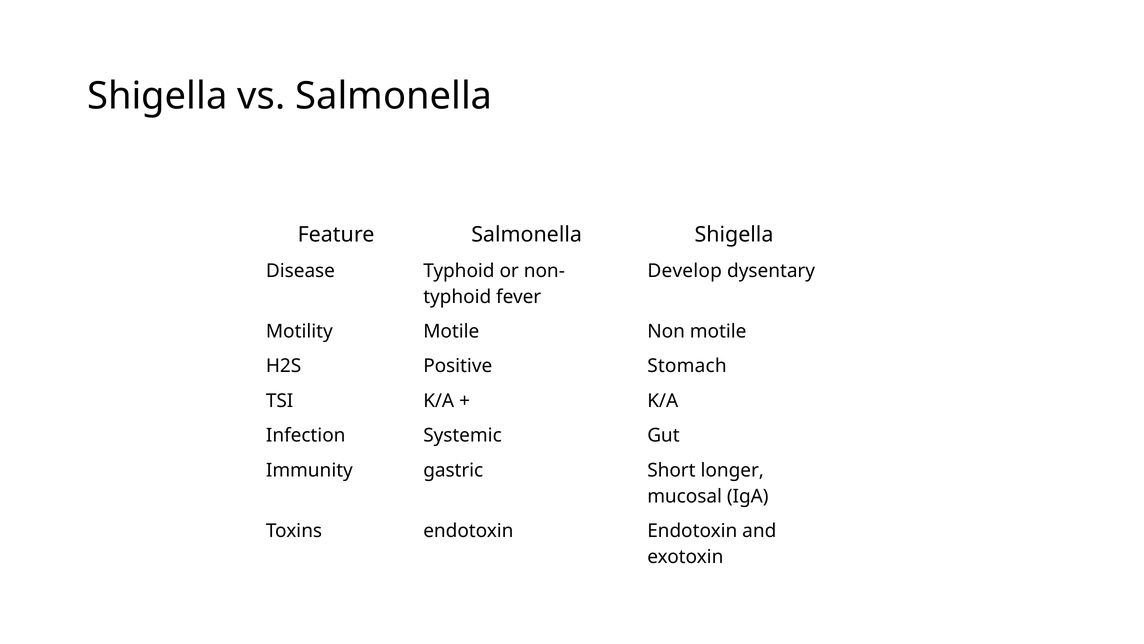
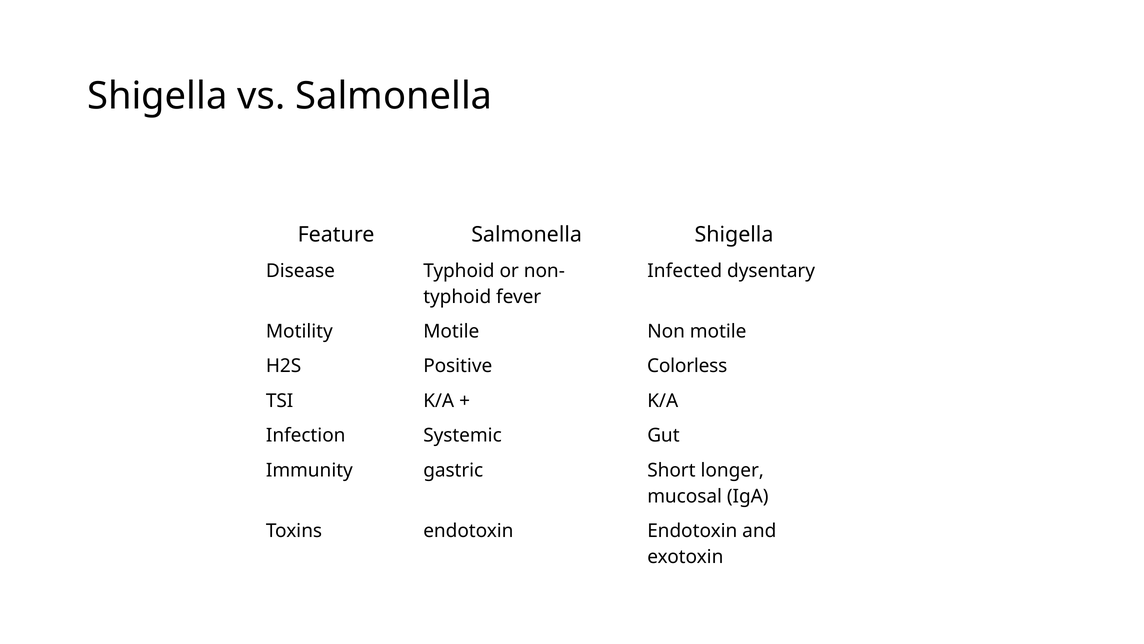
Develop: Develop -> Infected (685, 271)
Stomach: Stomach -> Colorless (687, 366)
